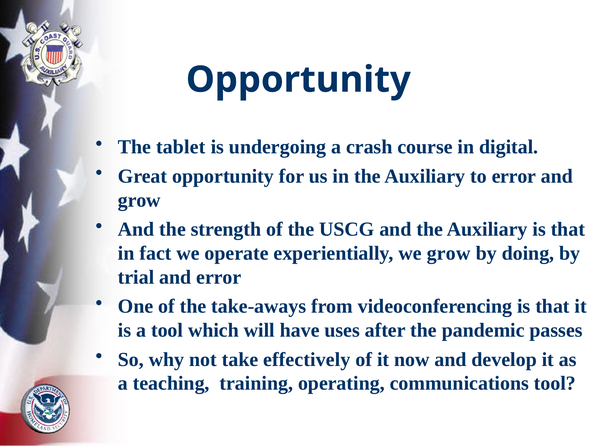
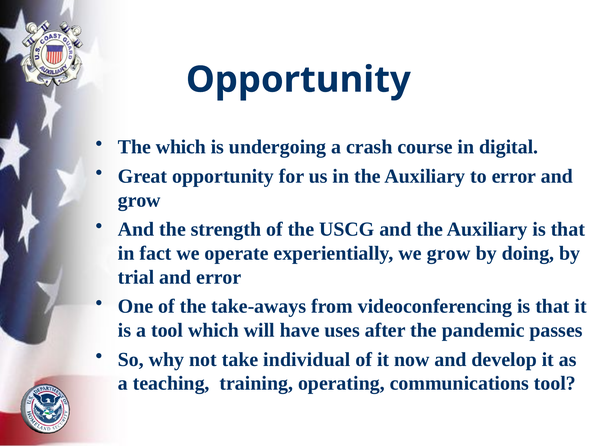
The tablet: tablet -> which (181, 147)
effectively: effectively -> individual (307, 359)
